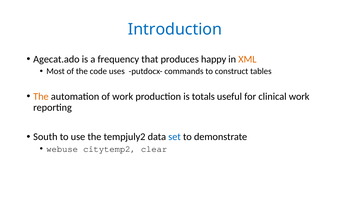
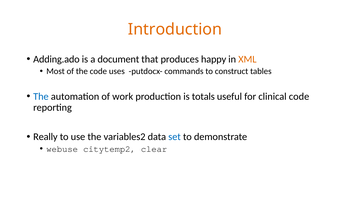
Introduction colour: blue -> orange (175, 29)
Agecat.ado: Agecat.ado -> Adding.ado (56, 59)
frequency: frequency -> document (118, 59)
The colour: orange -> blue (41, 96)
clinical work: work -> code (299, 96)
South: South -> Really (45, 137)
tempjuly2: tempjuly2 -> variables2 (125, 137)
